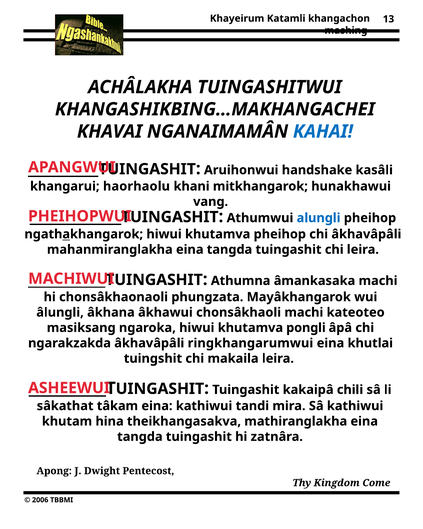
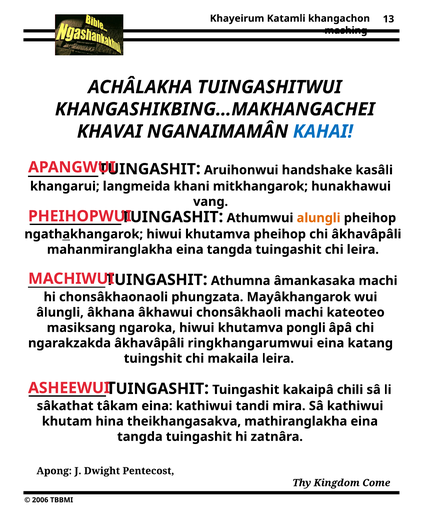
haorhaolu: haorhaolu -> langmeida (137, 186)
alungli colour: blue -> orange (319, 218)
khutlai: khutlai -> katang (370, 343)
